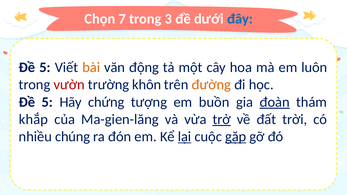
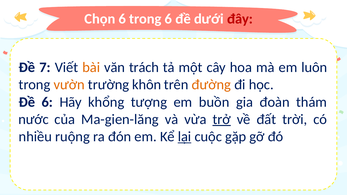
Chọn 7: 7 -> 6 (122, 19)
trong 3: 3 -> 6 (168, 19)
đây colour: blue -> red (240, 19)
5: 5 -> 7 (45, 67)
động: động -> trách (144, 67)
vườn colour: red -> orange (69, 85)
5: 5 -> 6 (47, 102)
chứng: chứng -> khổng (106, 102)
đoàn underline: present -> none (275, 102)
khắp: khắp -> nước (34, 119)
chúng: chúng -> ruộng (73, 137)
gặp underline: present -> none (236, 137)
